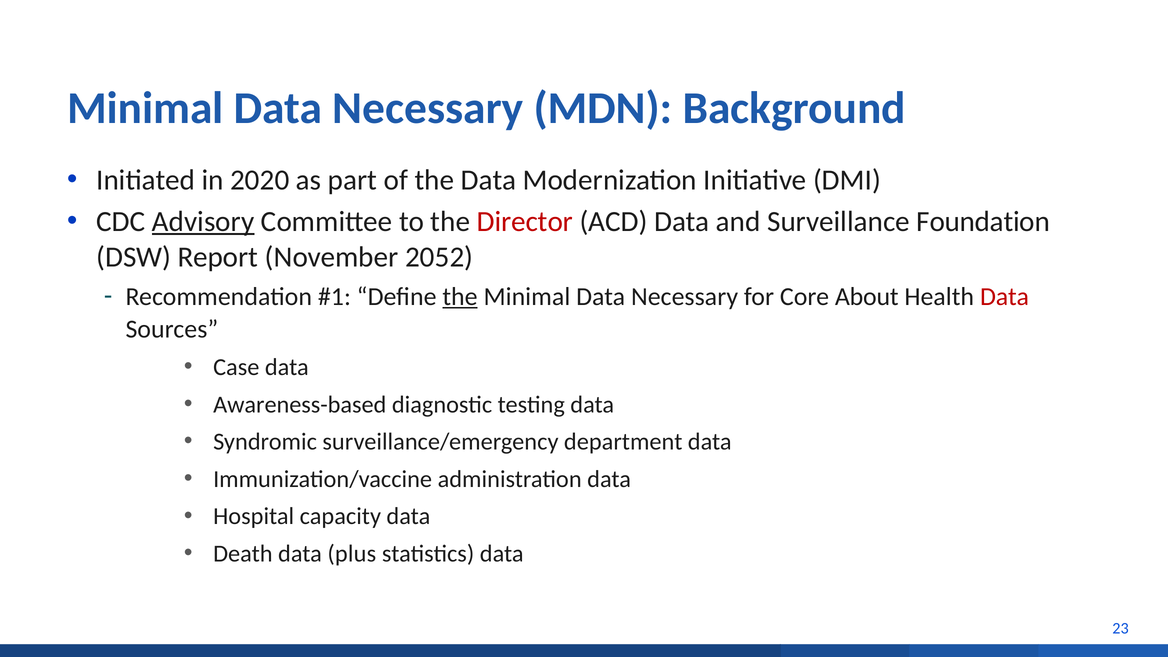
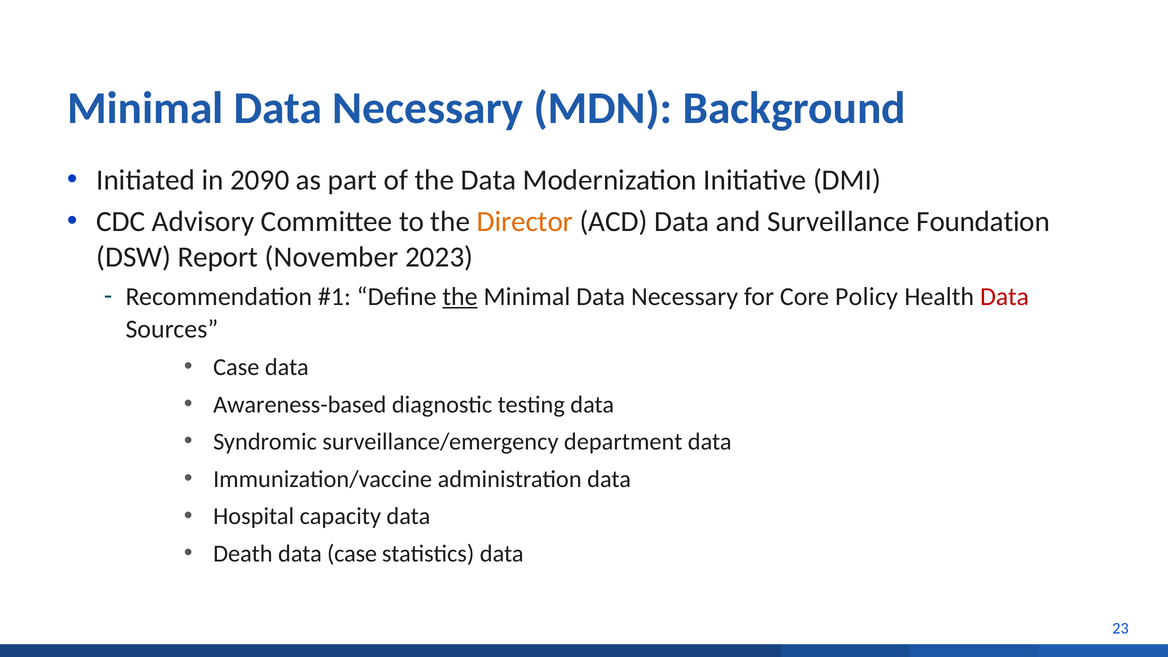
2020: 2020 -> 2090 (260, 180)
Advisory underline: present -> none (203, 222)
Director colour: red -> orange (525, 222)
2052: 2052 -> 2023 (439, 257)
About: About -> Policy (867, 297)
data plus: plus -> case (352, 554)
